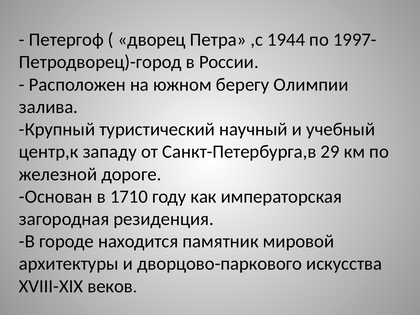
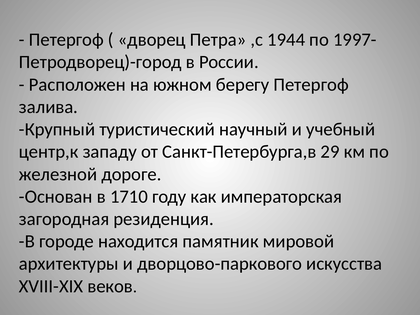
берегу Олимпии: Олимпии -> Петергоф (311, 85)
